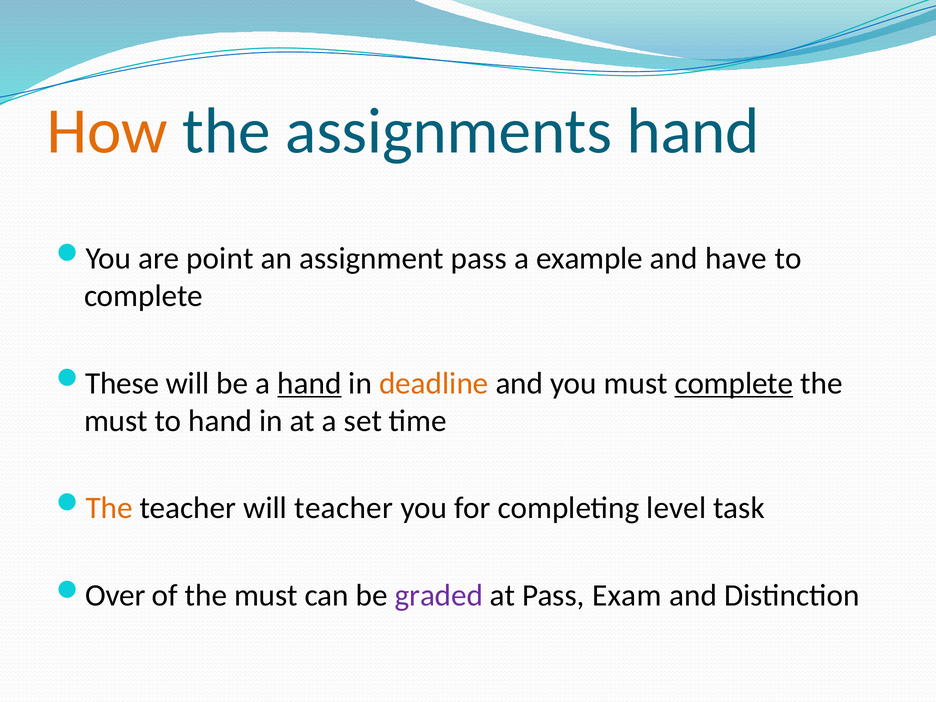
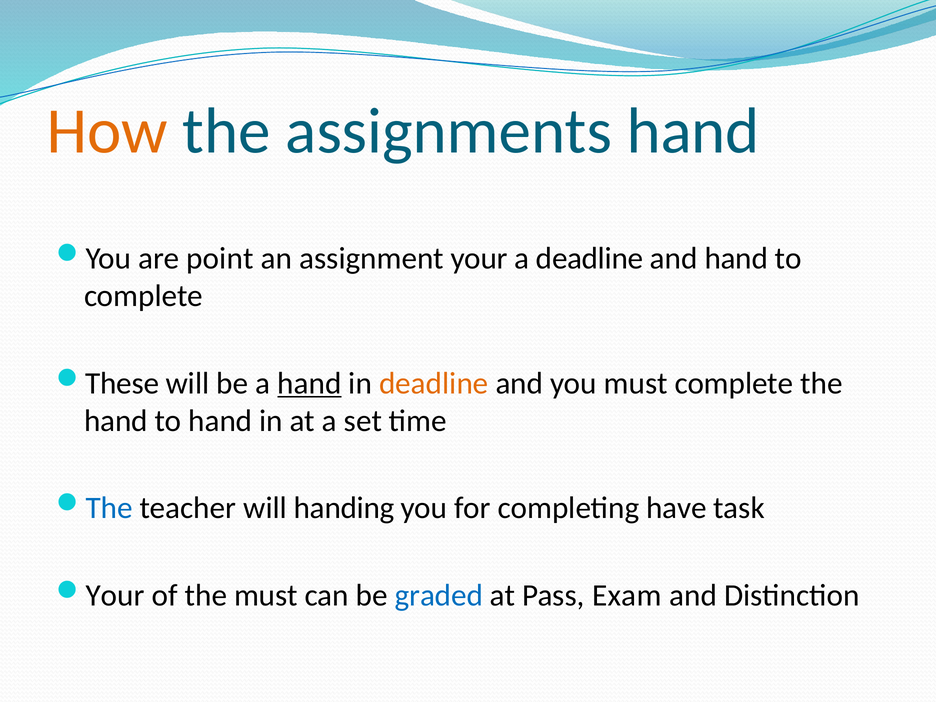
assignment pass: pass -> your (479, 259)
a example: example -> deadline (590, 259)
and have: have -> hand (736, 259)
complete underline: present -> none (734, 383)
must: must -> hand (116, 421)
The colour: orange -> blue (109, 508)
will teacher: teacher -> handing (344, 508)
level: level -> have (676, 508)
Over: Over -> Your (115, 595)
graded colour: purple -> blue (439, 595)
